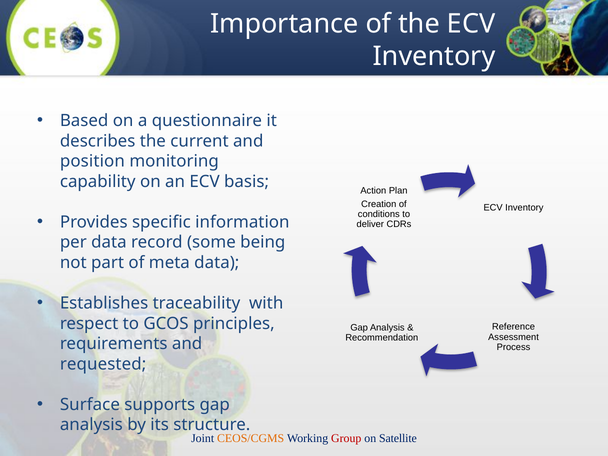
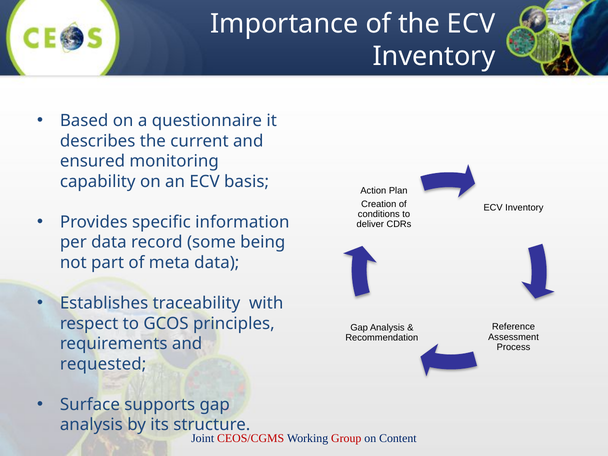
position: position -> ensured (92, 161)
CEOS/CGMS colour: orange -> red (251, 439)
Satellite: Satellite -> Content (398, 439)
